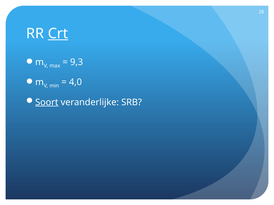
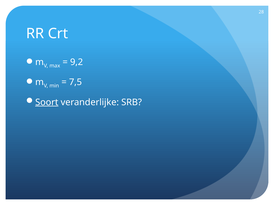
Crt underline: present -> none (58, 34)
9,3: 9,3 -> 9,2 (77, 62)
4,0: 4,0 -> 7,5 (75, 82)
